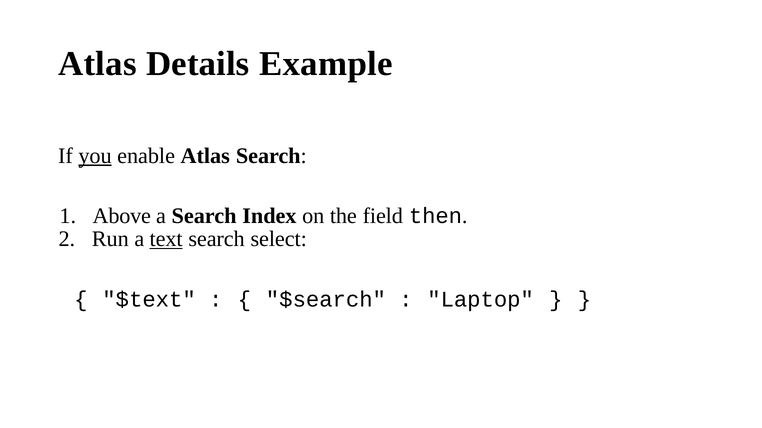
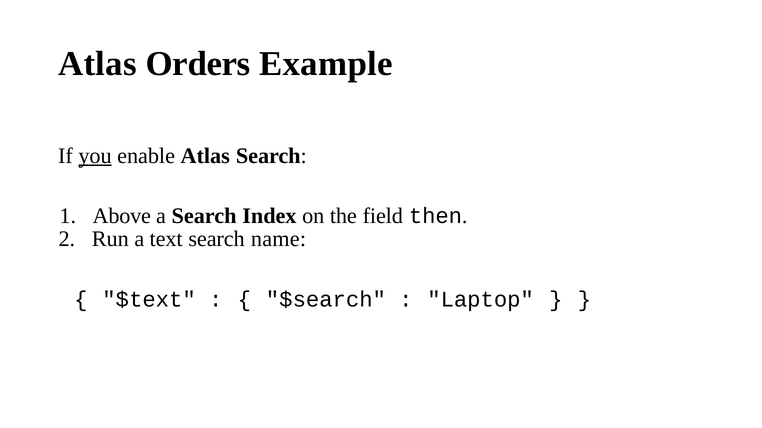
Details: Details -> Orders (198, 64)
text underline: present -> none (166, 239)
select: select -> name (279, 239)
